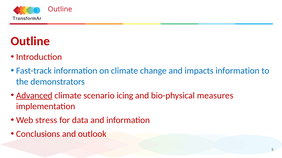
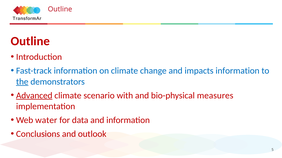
the underline: none -> present (22, 82)
icing: icing -> with (125, 96)
stress: stress -> water (46, 121)
